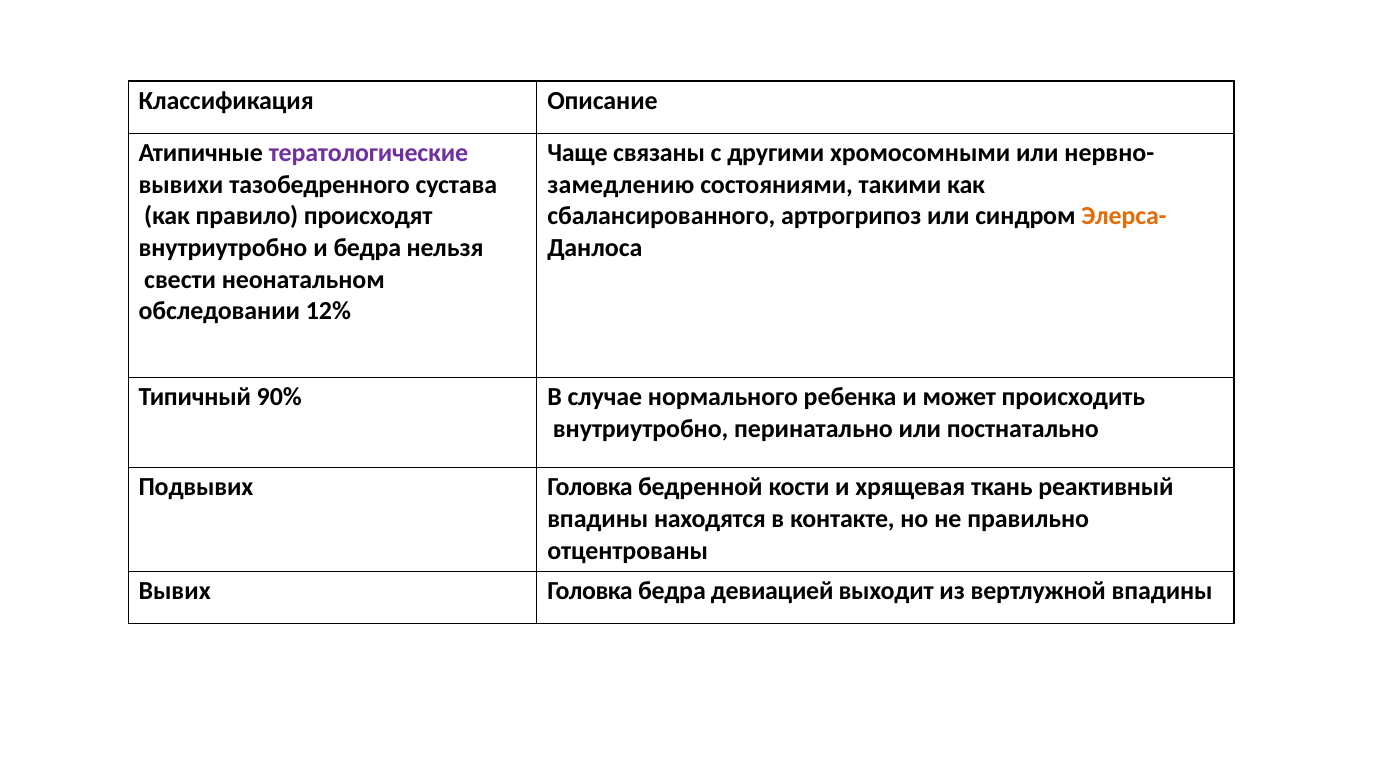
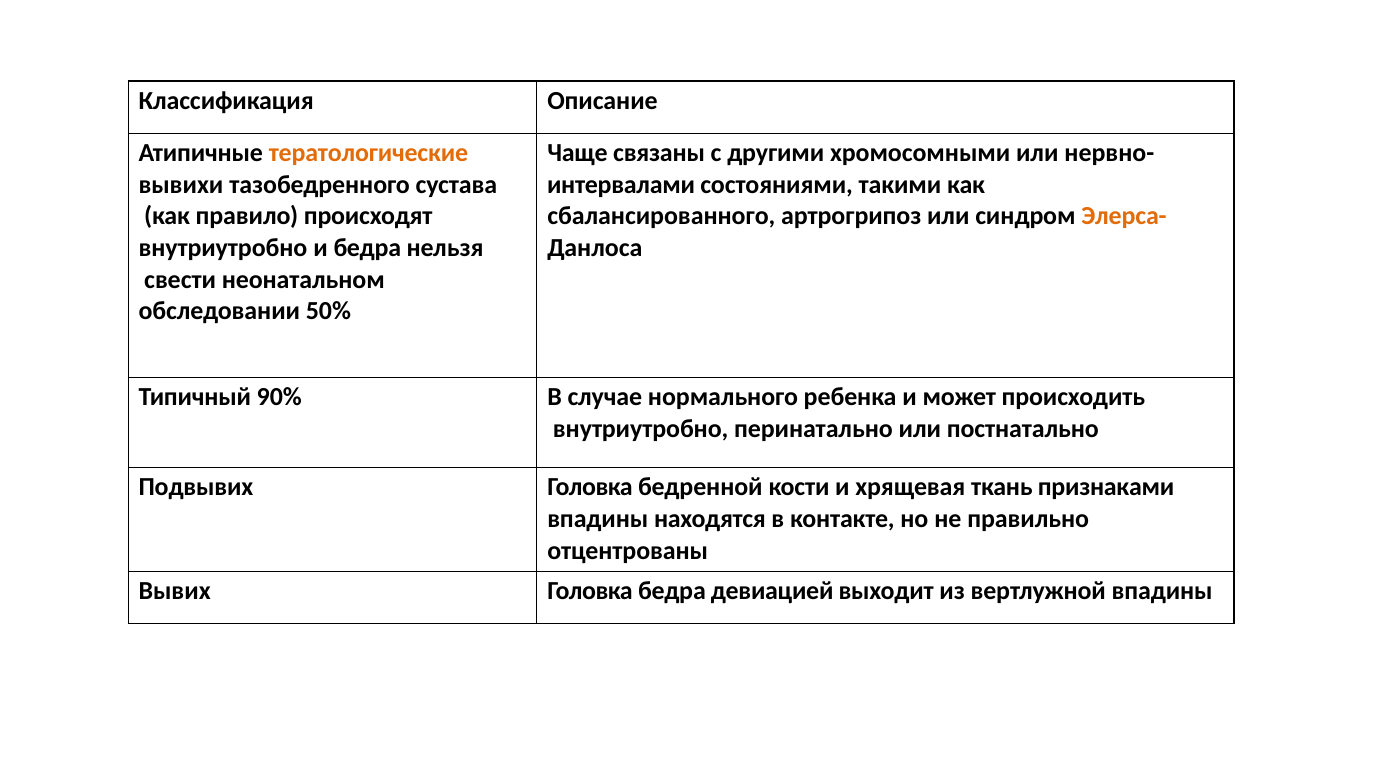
тератологические colour: purple -> orange (368, 153)
замедлению: замедлению -> интервалами (621, 184)
12%: 12% -> 50% (328, 311)
реактивный: реактивный -> признаками (1106, 487)
